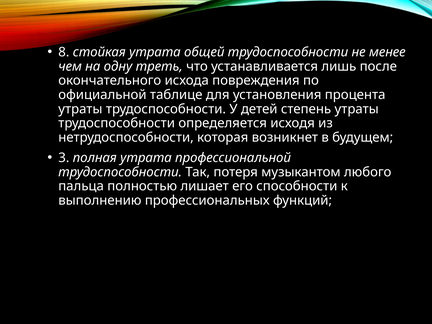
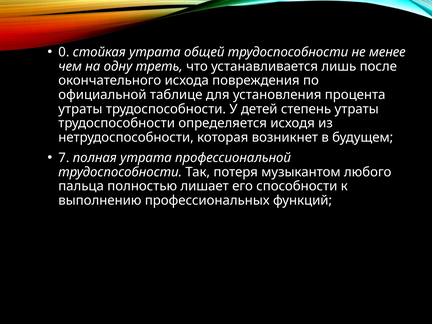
8: 8 -> 0 (64, 52)
3: 3 -> 7 (64, 158)
